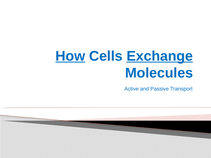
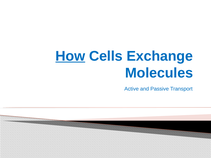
Exchange underline: present -> none (160, 56)
